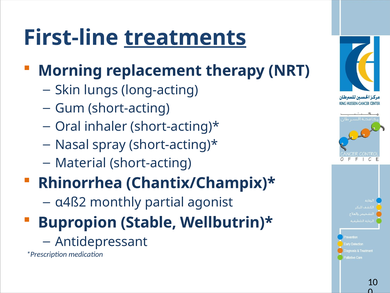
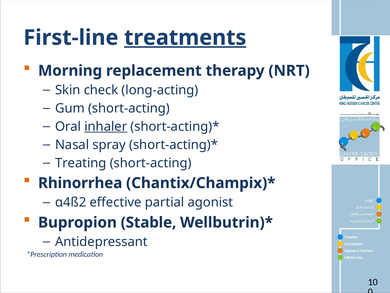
lungs: lungs -> check (101, 90)
inhaler underline: none -> present (106, 126)
Material: Material -> Treating (81, 163)
monthly: monthly -> effective (116, 202)
